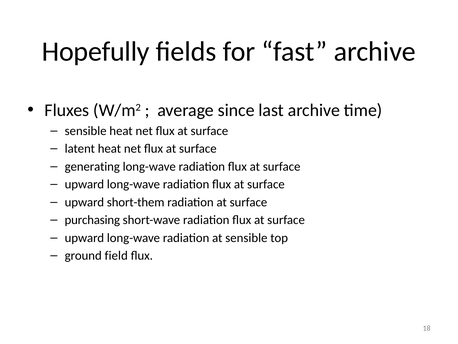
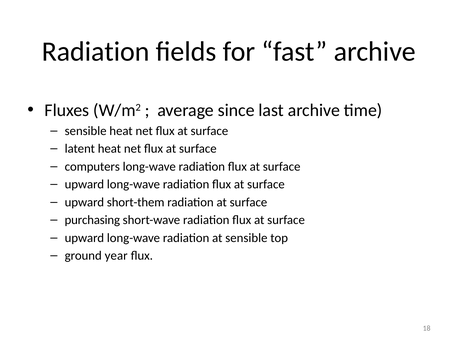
Hopefully: Hopefully -> Radiation (96, 51)
generating: generating -> computers (92, 166)
field: field -> year (116, 255)
